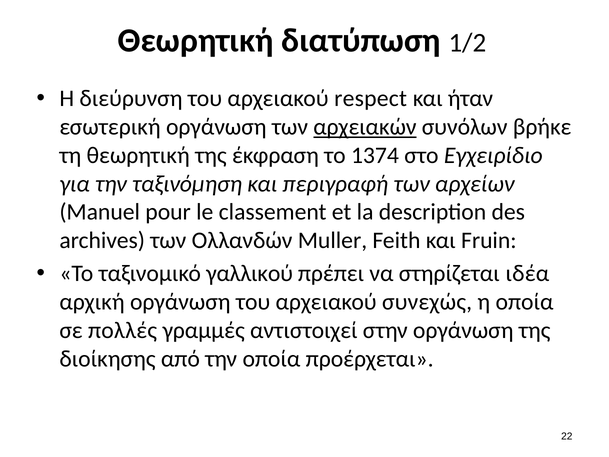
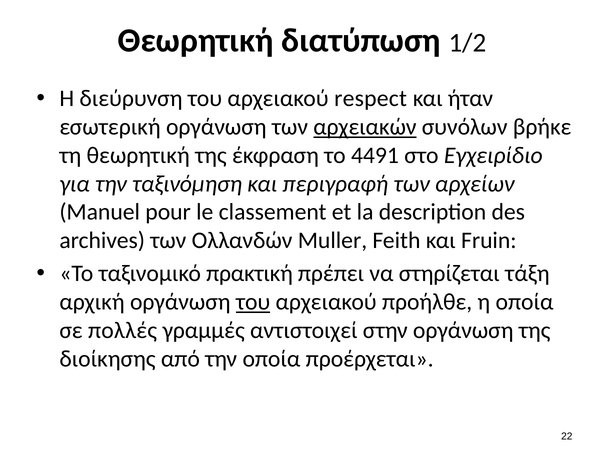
1374: 1374 -> 4491 (375, 155)
γαλλικού: γαλλικού -> πρακτική (250, 273)
ιδέα: ιδέα -> τάξη (527, 273)
του underline: none -> present (253, 302)
συνεχώς: συνεχώς -> προήλθε (427, 302)
